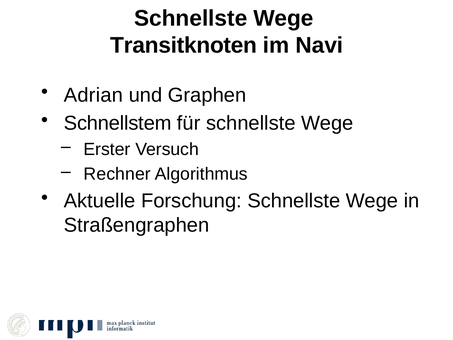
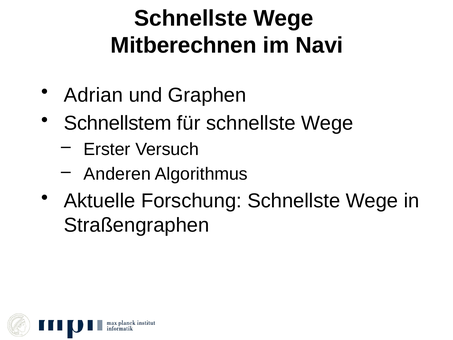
Transitknoten: Transitknoten -> Mitberechnen (184, 45)
Rechner: Rechner -> Anderen (117, 174)
